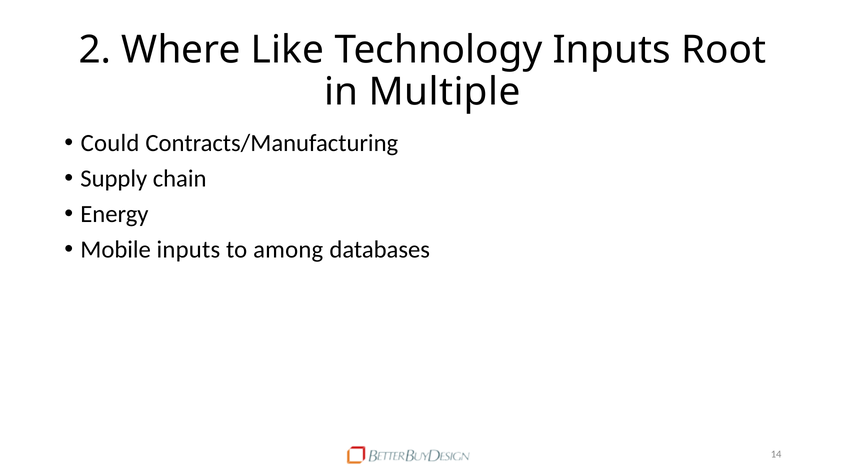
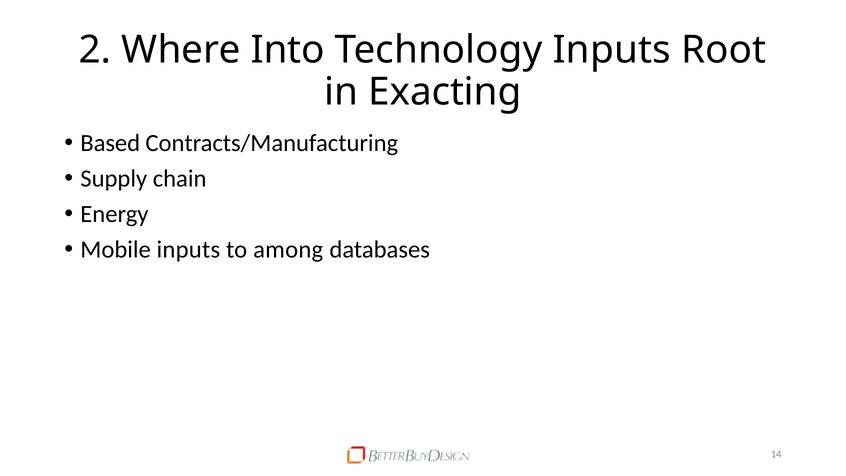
Like: Like -> Into (288, 50)
Multiple: Multiple -> Exacting (445, 92)
Could: Could -> Based (110, 143)
